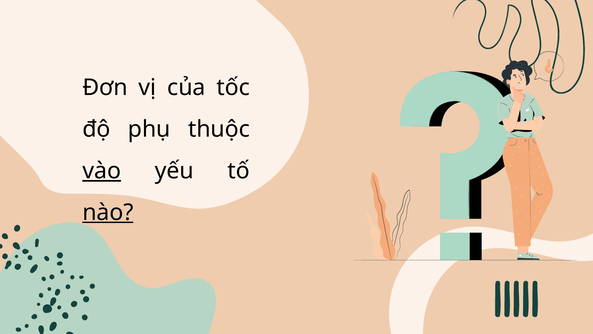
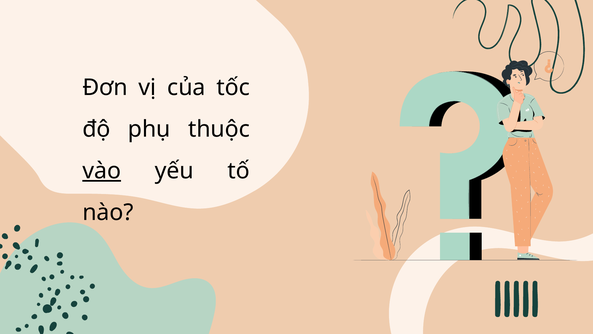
nào underline: present -> none (108, 212)
